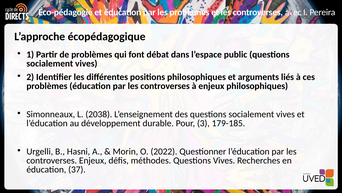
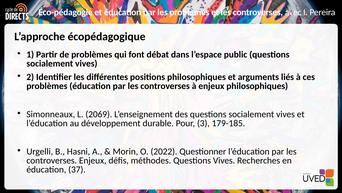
2038: 2038 -> 2069 (99, 114)
